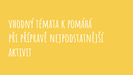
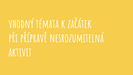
pomáhá: pomáhá -> začátek (79, 24)
nejpodstatnější: nejpodstatnější -> nesrozumitelná (77, 38)
